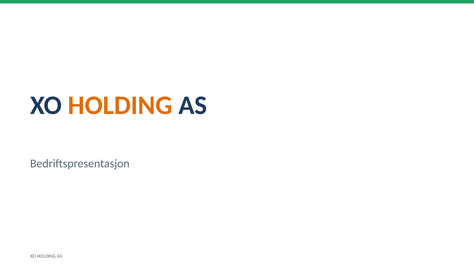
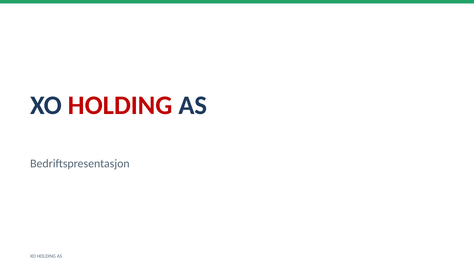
HOLDING colour: orange -> red (120, 105)
